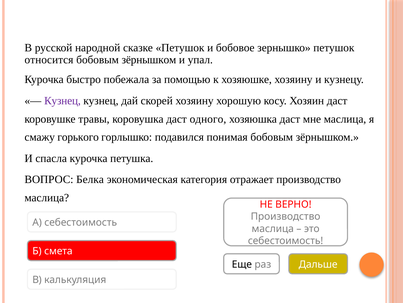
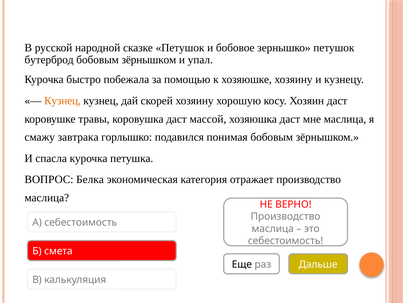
относится: относится -> бутерброд (49, 60)
Кузнец colour: purple -> orange (62, 101)
одного: одного -> массой (208, 119)
горького: горького -> завтрака (78, 137)
